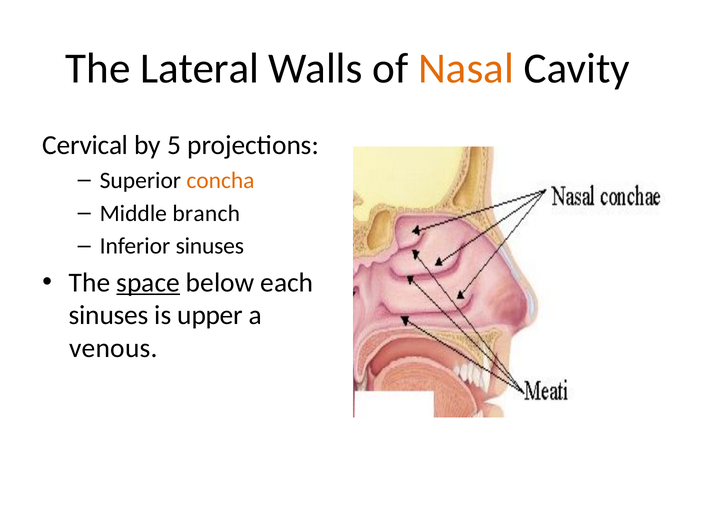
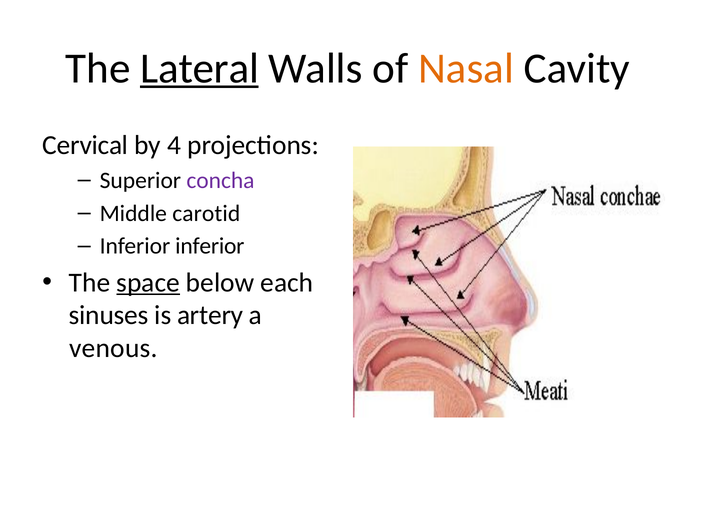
Lateral underline: none -> present (200, 68)
5: 5 -> 4 (174, 145)
concha colour: orange -> purple (220, 181)
branch: branch -> carotid (206, 213)
Inferior sinuses: sinuses -> inferior (210, 246)
upper: upper -> artery (210, 316)
